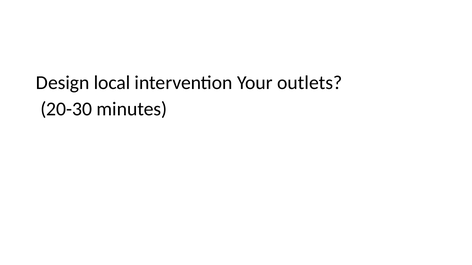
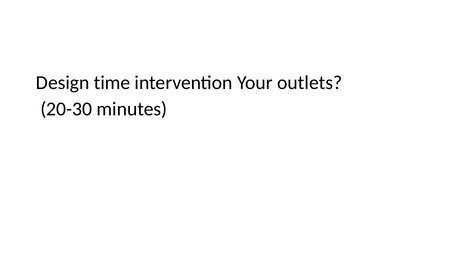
local: local -> time (112, 83)
